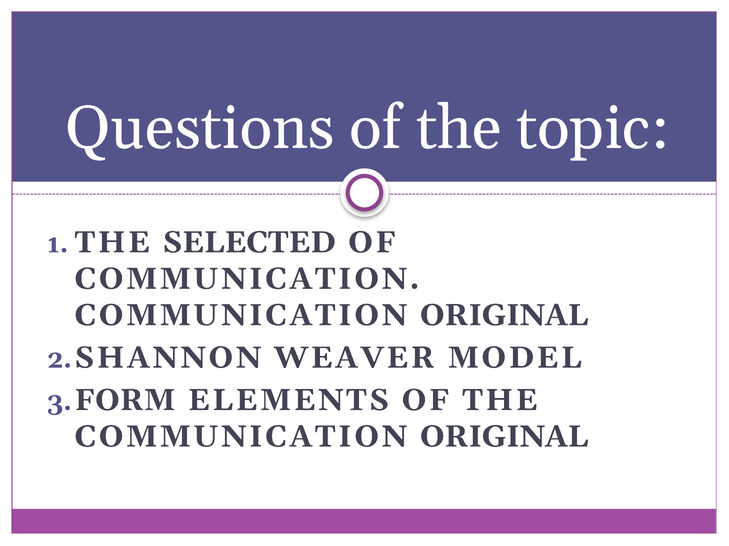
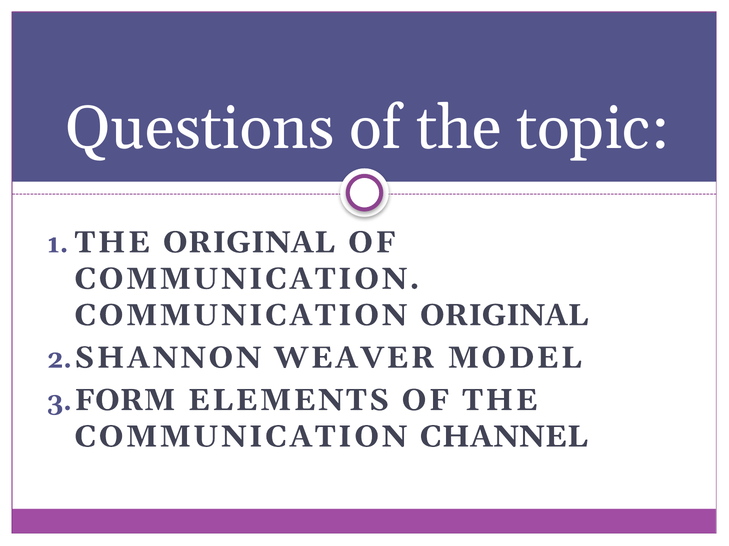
THE SELECTED: SELECTED -> ORIGINAL (249, 243)
ORIGINAL: ORIGINAL -> CHANNEL (504, 437)
